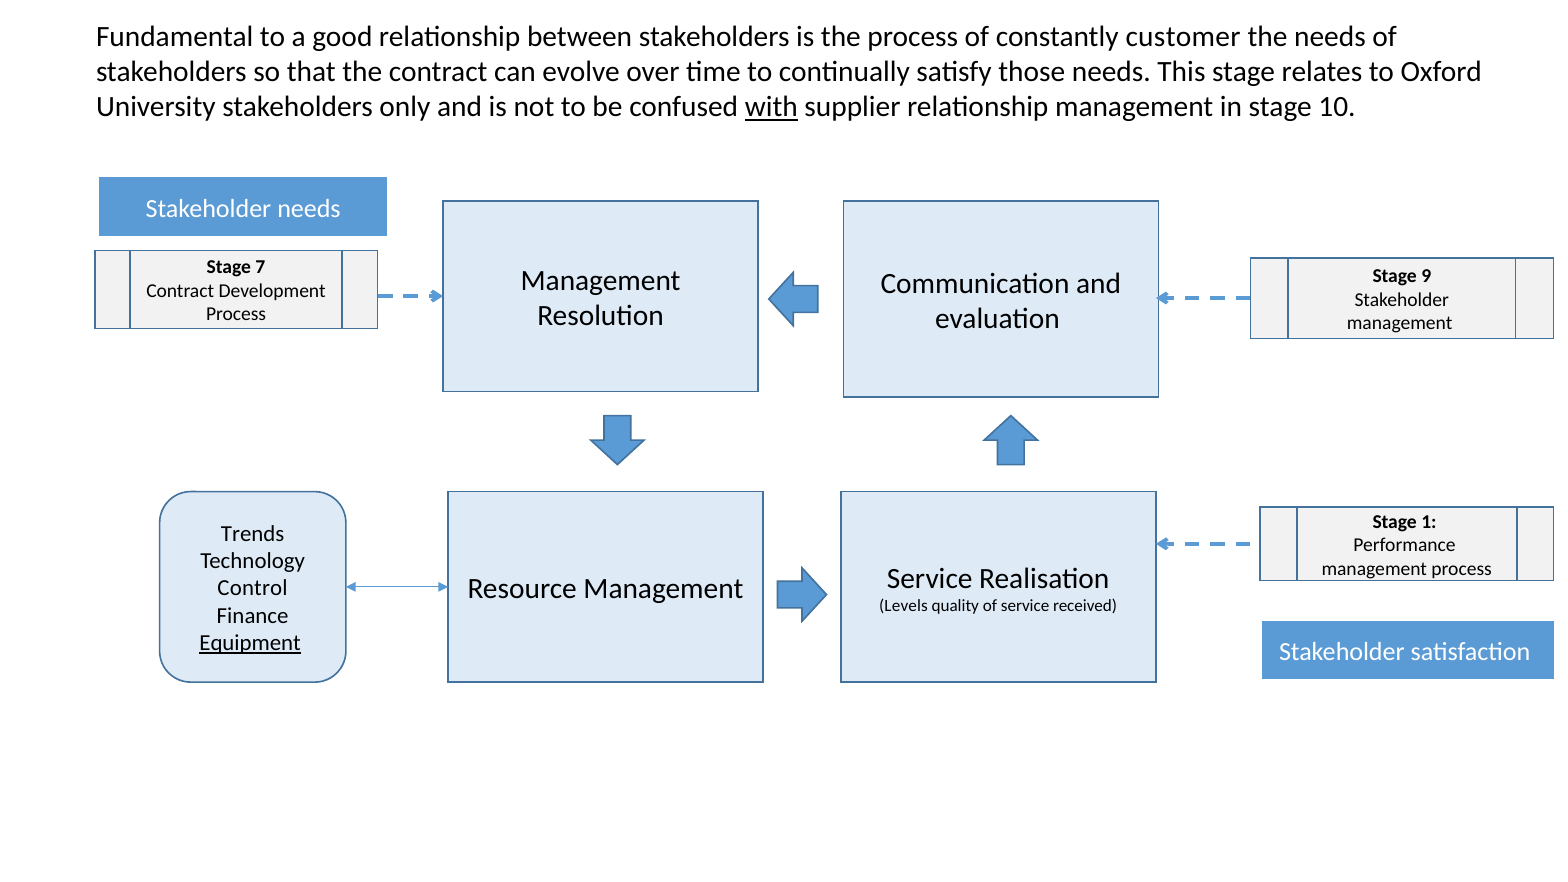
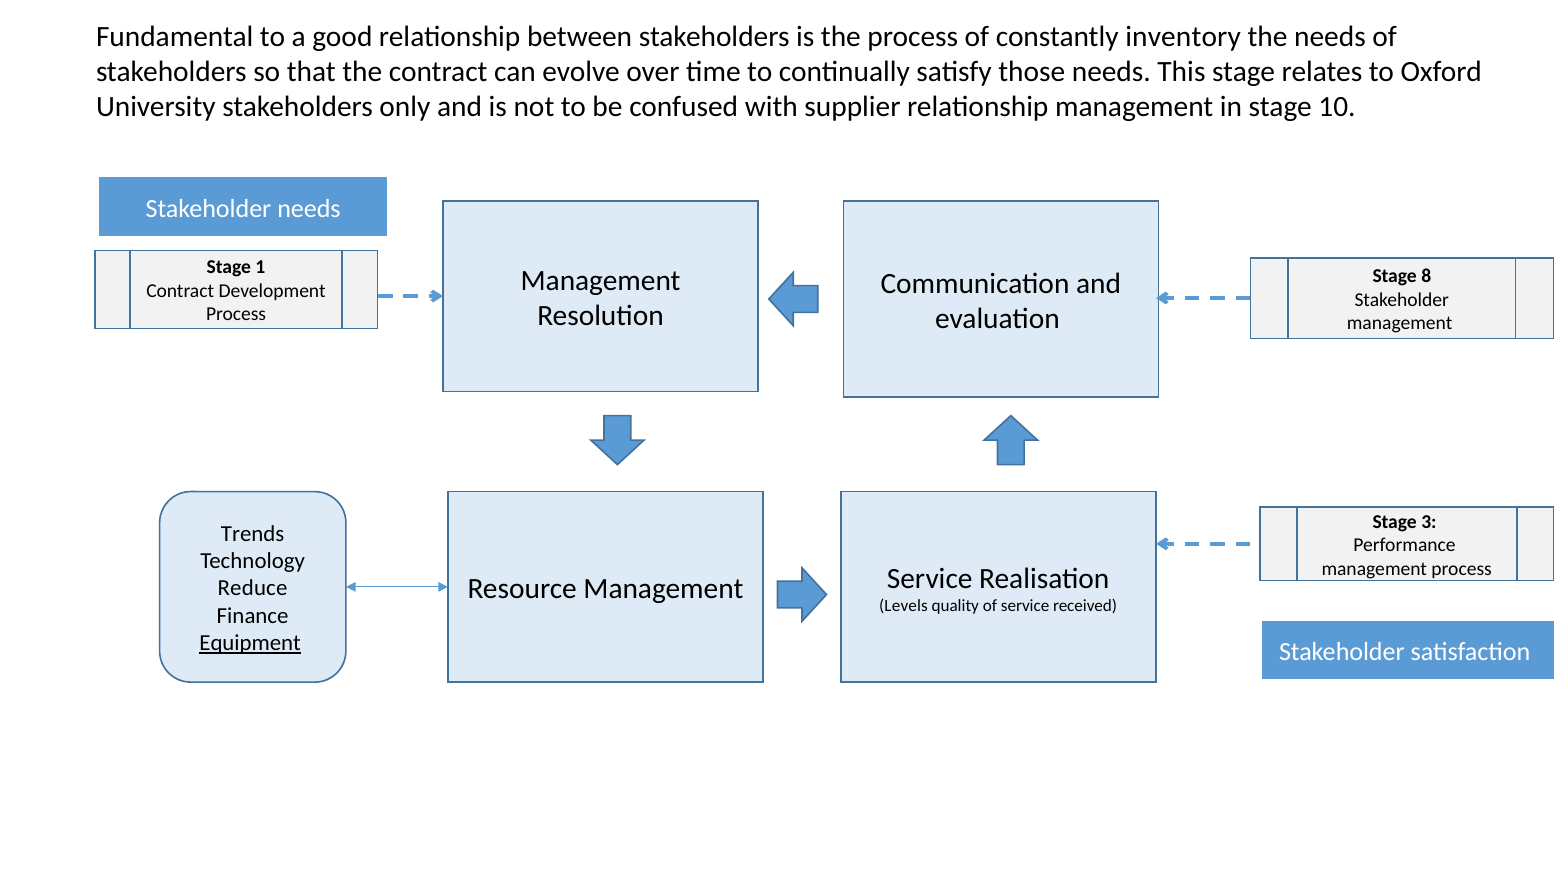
customer: customer -> inventory (1183, 37)
with underline: present -> none (771, 107)
7: 7 -> 1 (260, 267)
9: 9 -> 8 (1426, 276)
1: 1 -> 3 (1429, 522)
Control: Control -> Reduce (253, 588)
